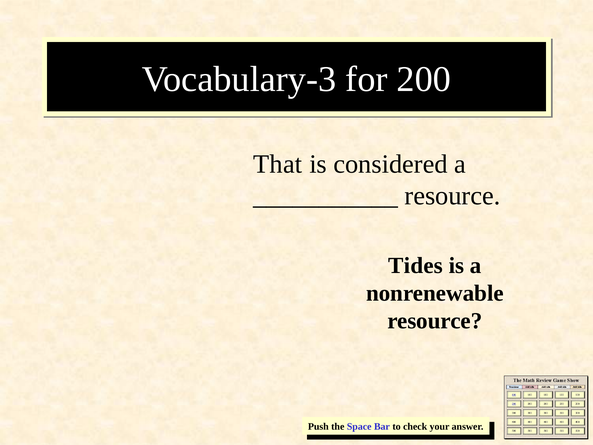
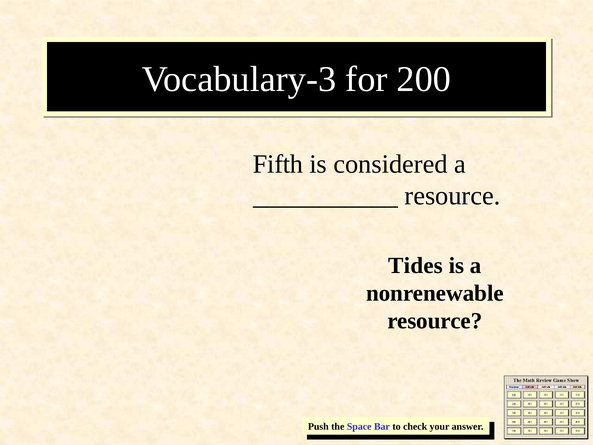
That: That -> Fifth (278, 164)
